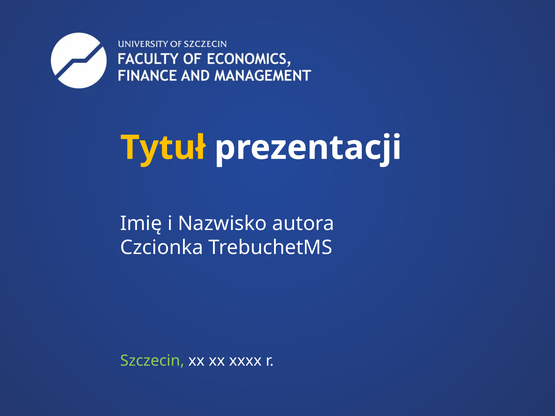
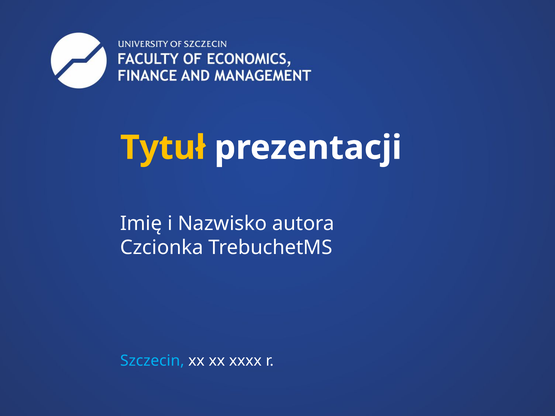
Szczecin colour: light green -> light blue (152, 361)
